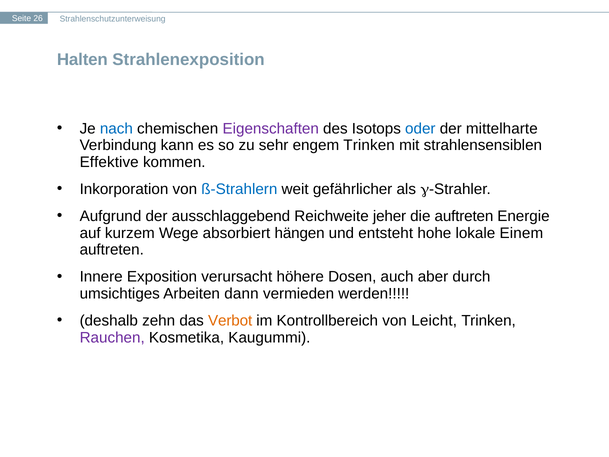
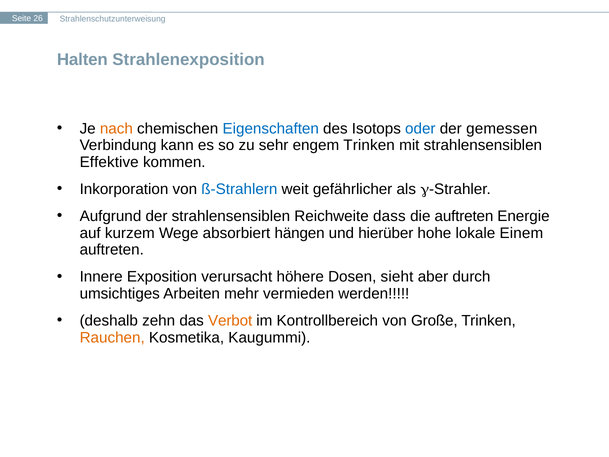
nach colour: blue -> orange (116, 129)
Eigenschaften colour: purple -> blue (271, 129)
mittelharte: mittelharte -> gemessen (502, 129)
der ausschlaggebend: ausschlaggebend -> strahlensensiblen (231, 216)
jeher: jeher -> dass (389, 216)
entsteht: entsteht -> hierüber (386, 233)
auch: auch -> sieht (397, 277)
dann: dann -> mehr (242, 294)
Leicht: Leicht -> Große (434, 321)
Rauchen colour: purple -> orange (112, 337)
